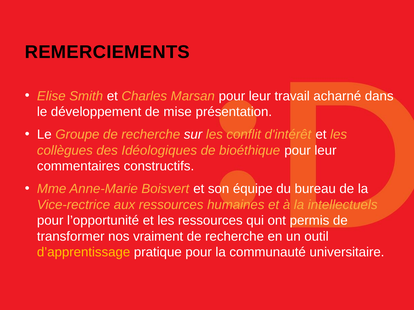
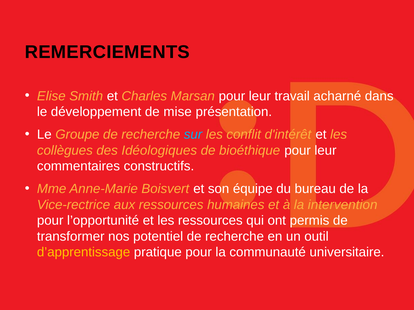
sur colour: white -> light blue (193, 135)
intellectuels: intellectuels -> intervention (343, 205)
vraiment: vraiment -> potentiel (158, 237)
